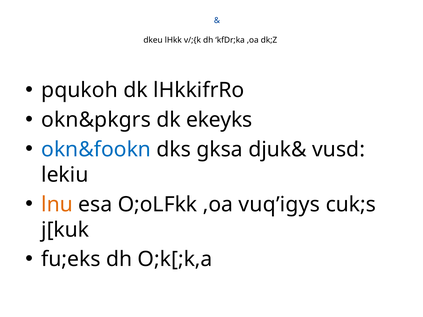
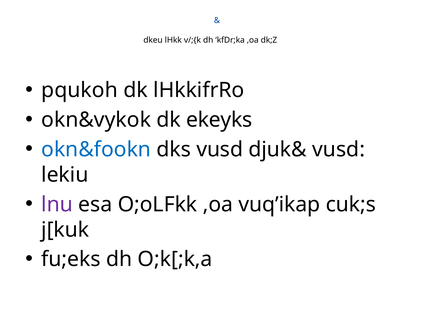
okn&pkgrs: okn&pkgrs -> okn&vykok (96, 120)
dks gksa: gksa -> vusd (220, 150)
lnu colour: orange -> purple (57, 205)
vuq’igys: vuq’igys -> vuq’ikap (279, 205)
